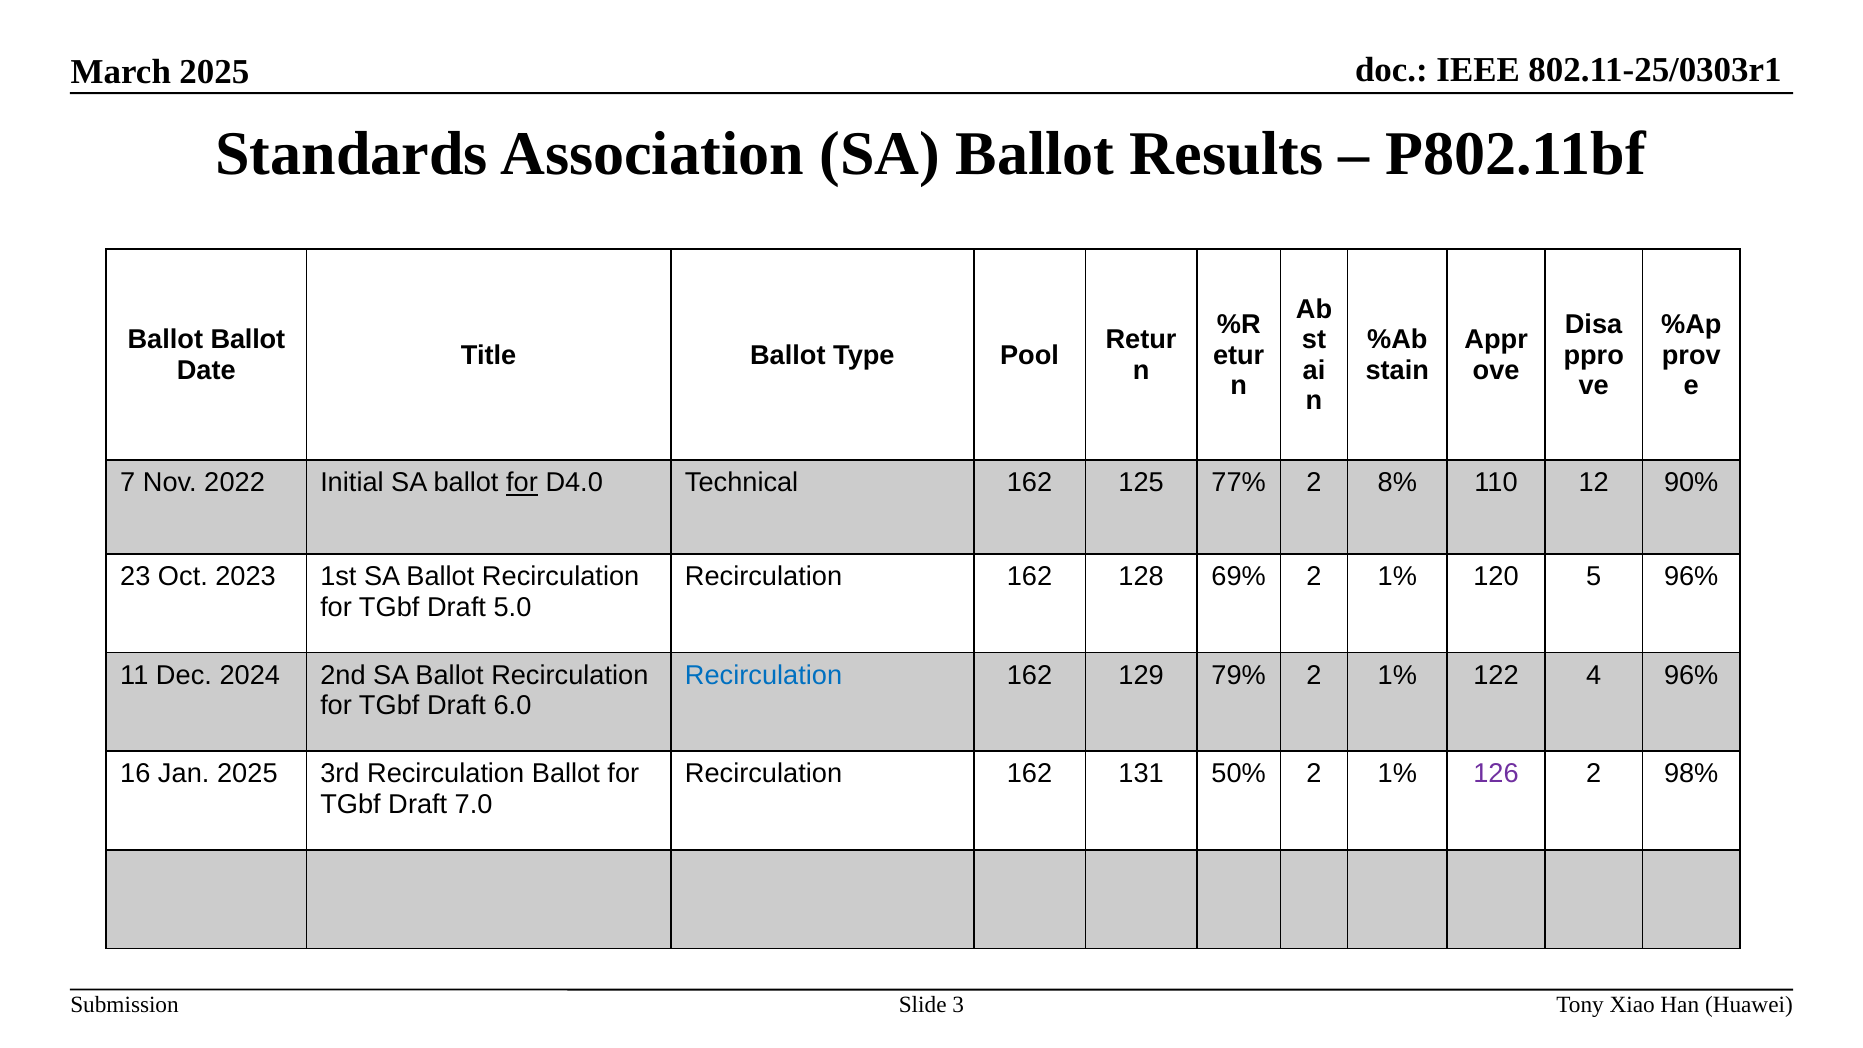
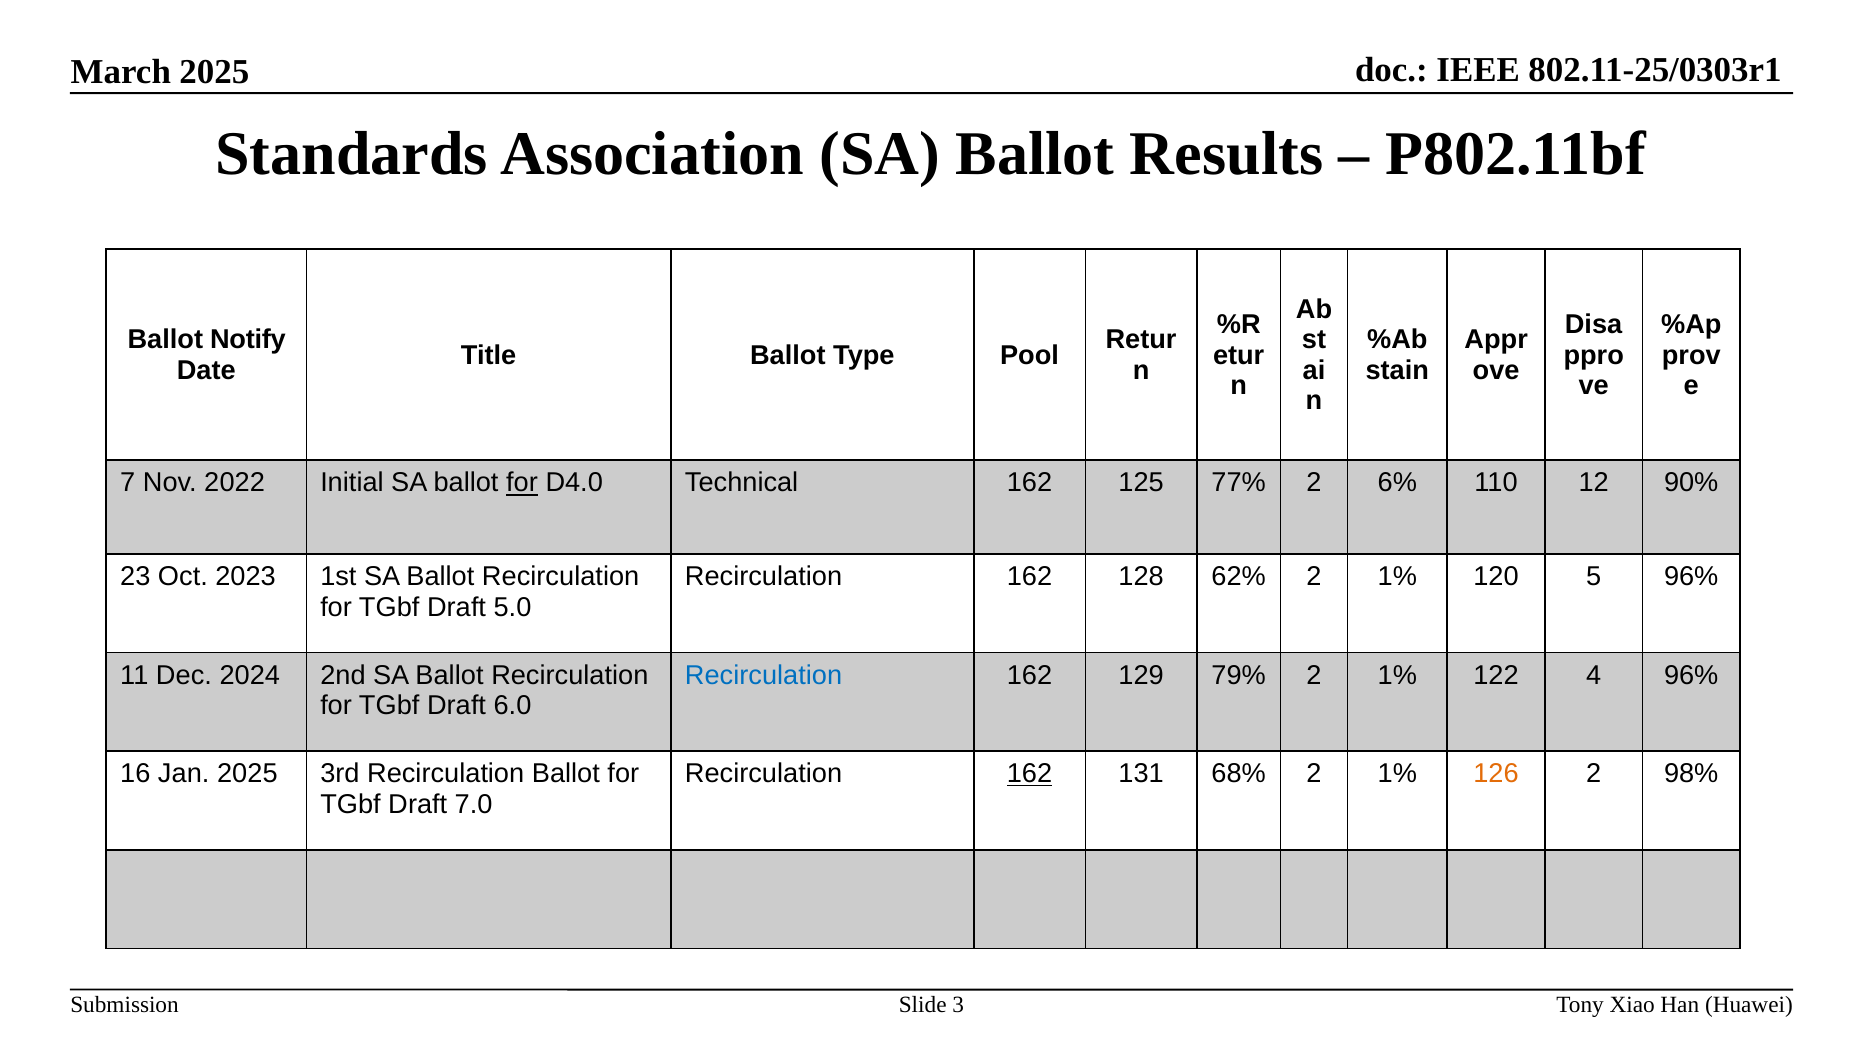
Ballot Ballot: Ballot -> Notify (248, 340)
8%: 8% -> 6% (1397, 483)
69%: 69% -> 62% (1239, 577)
162 underline: none -> present (1029, 774)
50%: 50% -> 68% (1239, 774)
126 colour: purple -> orange (1496, 774)
